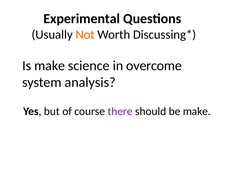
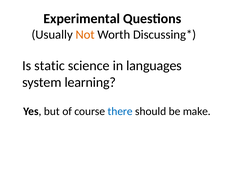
Is make: make -> static (50, 66)
overcome: overcome -> languages (154, 66)
analysis: analysis -> learning (90, 82)
there colour: purple -> blue (120, 111)
